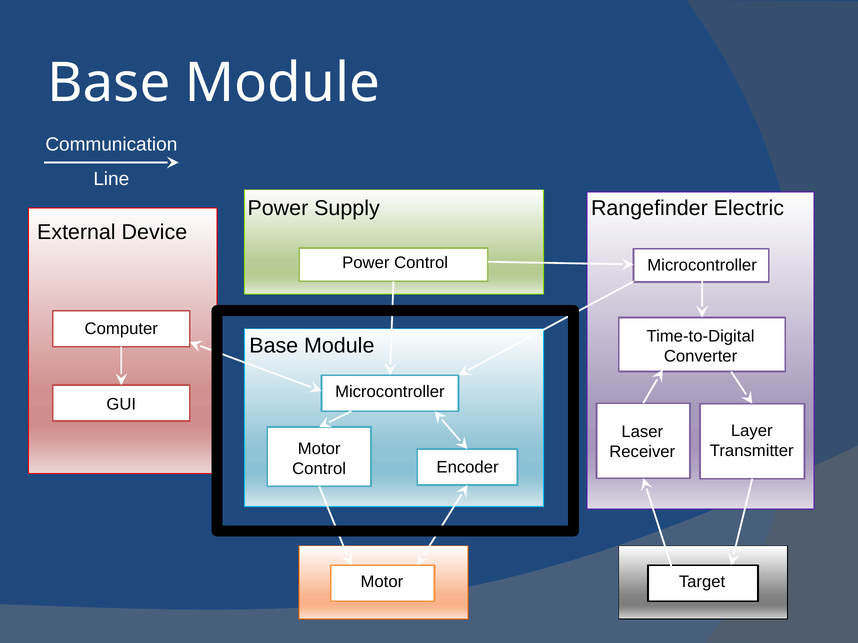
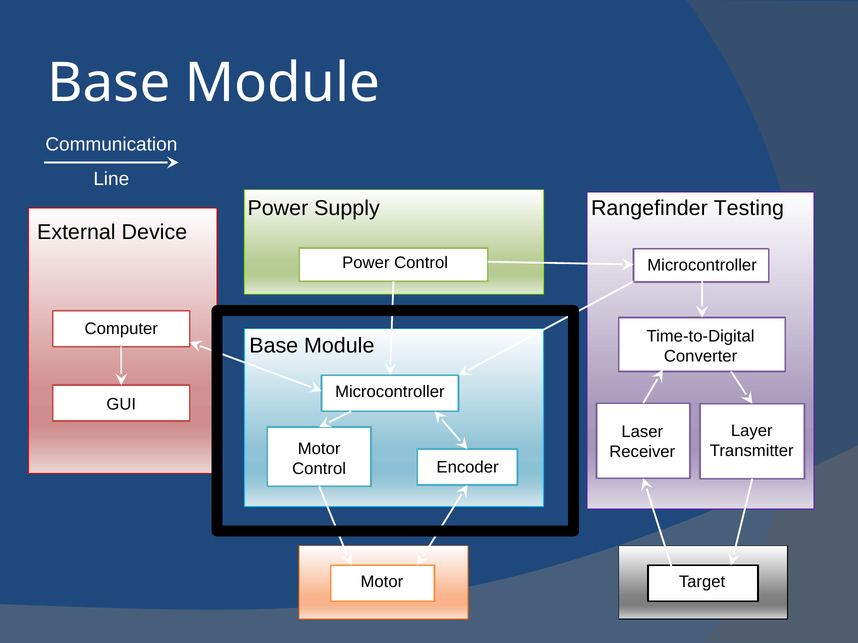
Electric: Electric -> Testing (749, 209)
